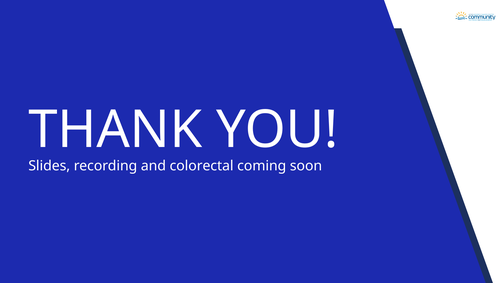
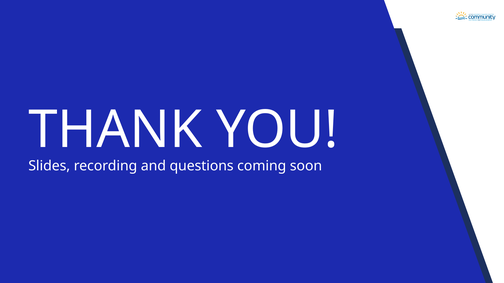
colorectal: colorectal -> questions (202, 166)
